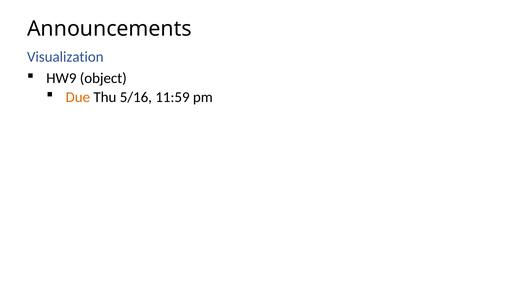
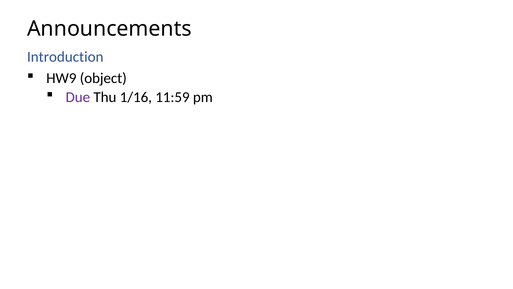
Visualization: Visualization -> Introduction (65, 57)
Due colour: orange -> purple (78, 97)
5/16: 5/16 -> 1/16 (136, 97)
